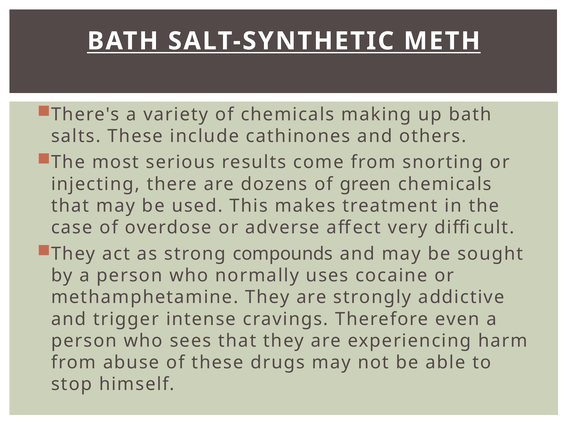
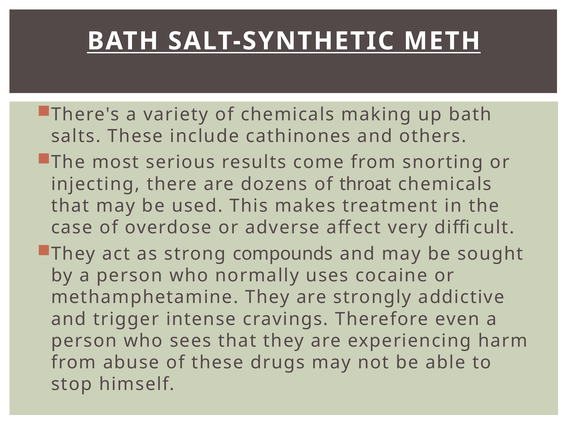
green: green -> throat (366, 184)
